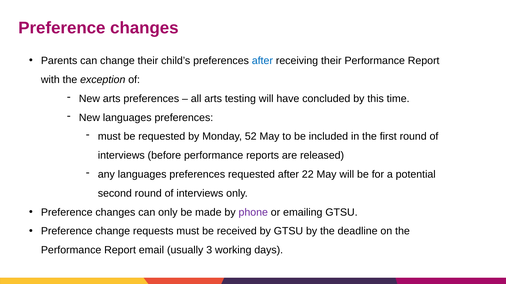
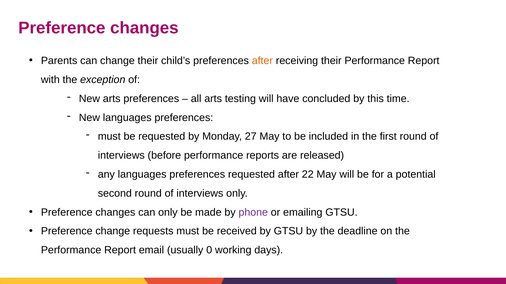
after colour: blue -> orange (262, 61)
52: 52 -> 27 (251, 137)
3: 3 -> 0 (209, 251)
